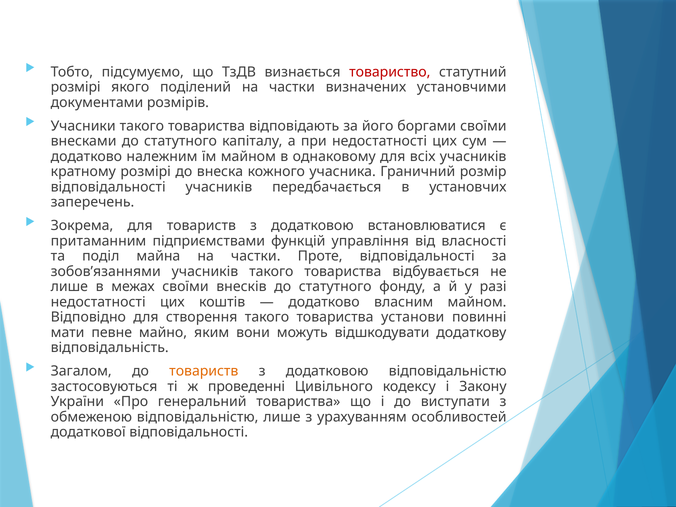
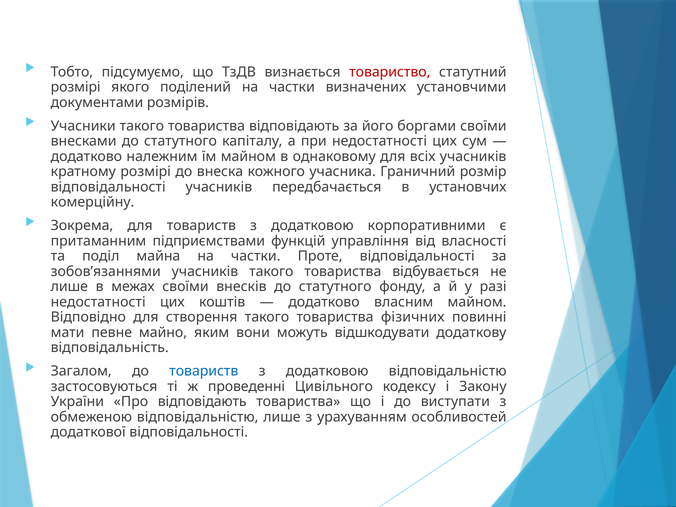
заперечень: заперечень -> комерційну (93, 202)
встановлюватися: встановлюватися -> корпоративними (427, 226)
установи: установи -> фізичних (413, 317)
товариств colour: orange -> blue (204, 371)
Про генеральний: генеральний -> відповідають (202, 402)
